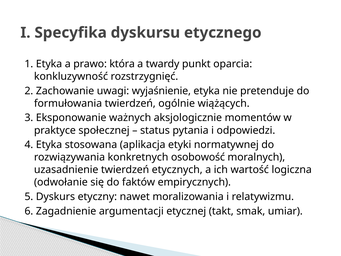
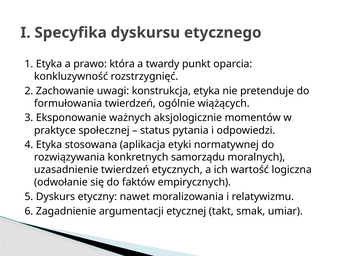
wyjaśnienie: wyjaśnienie -> konstrukcja (161, 91)
osobowość: osobowość -> samorządu (198, 157)
